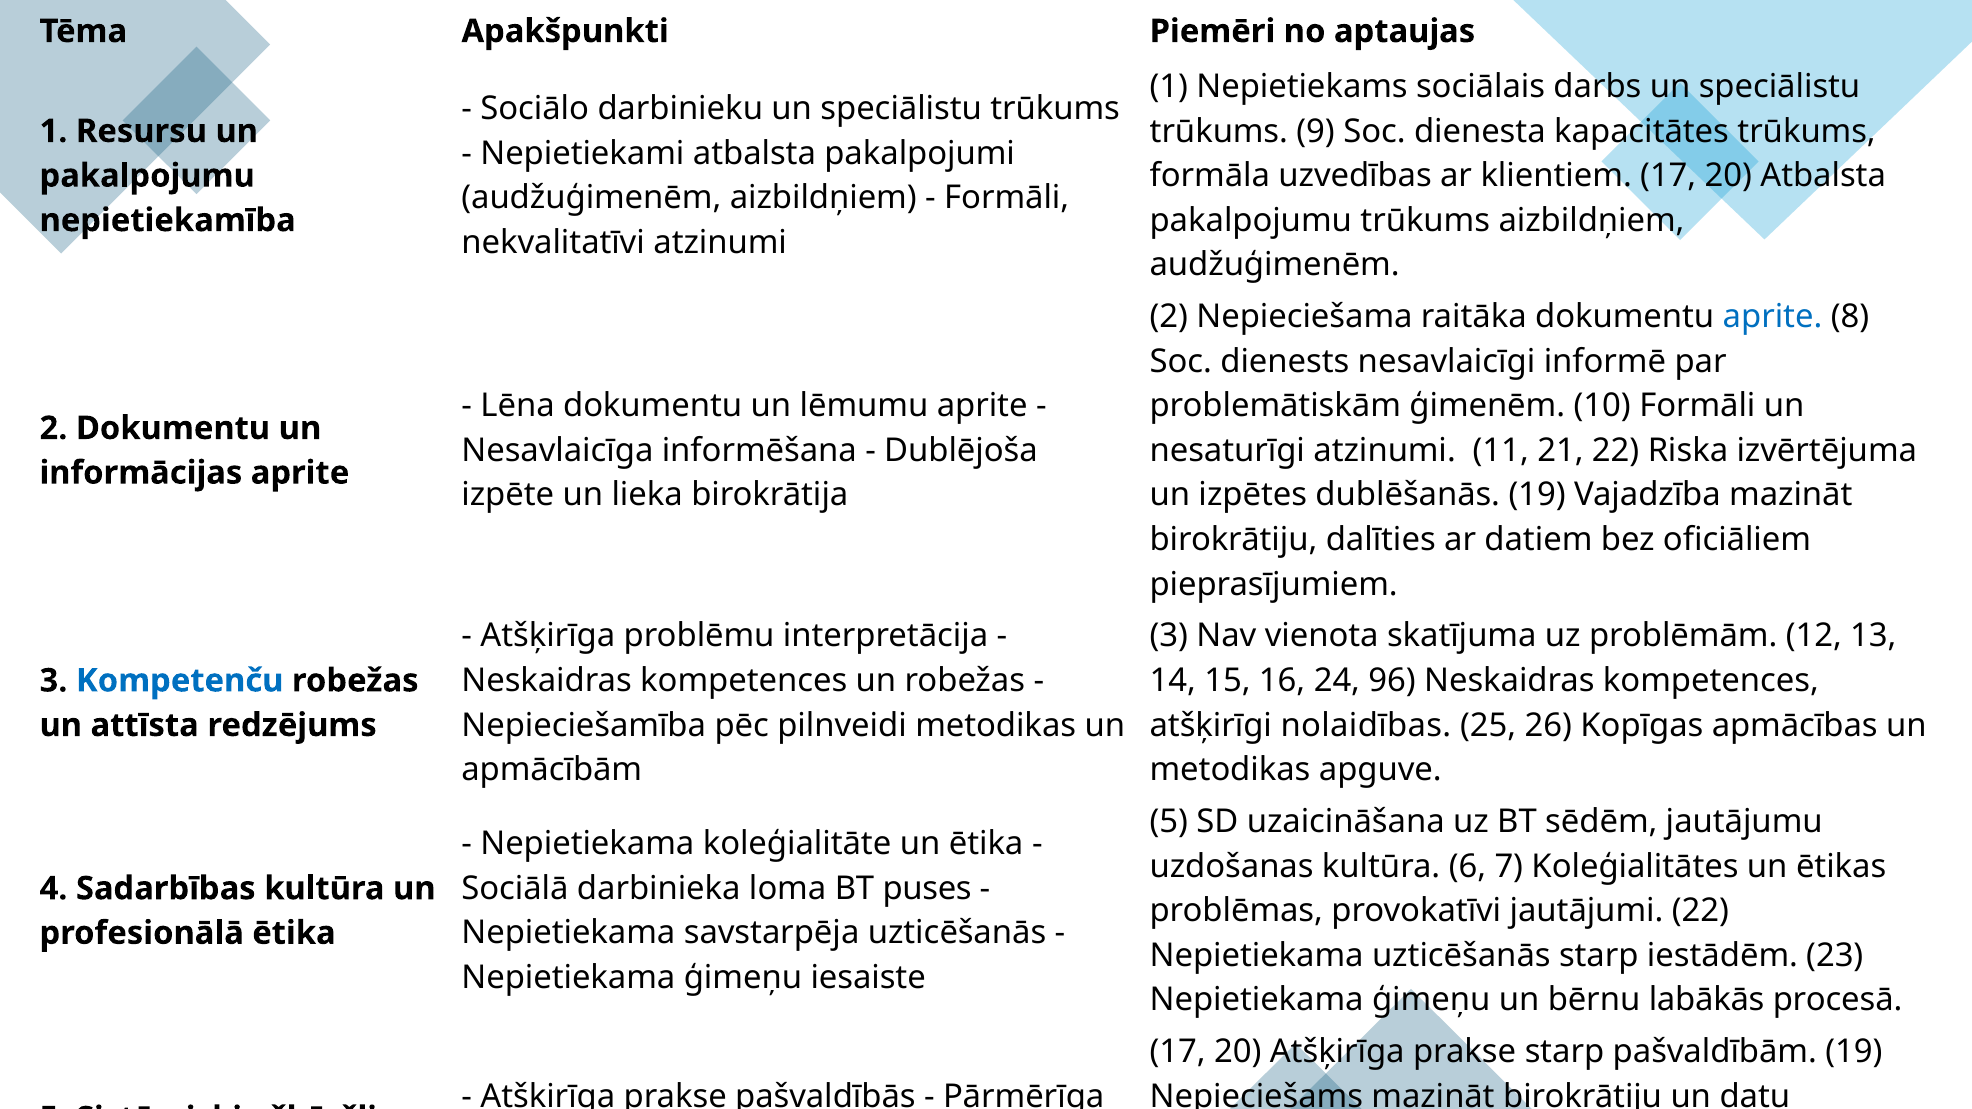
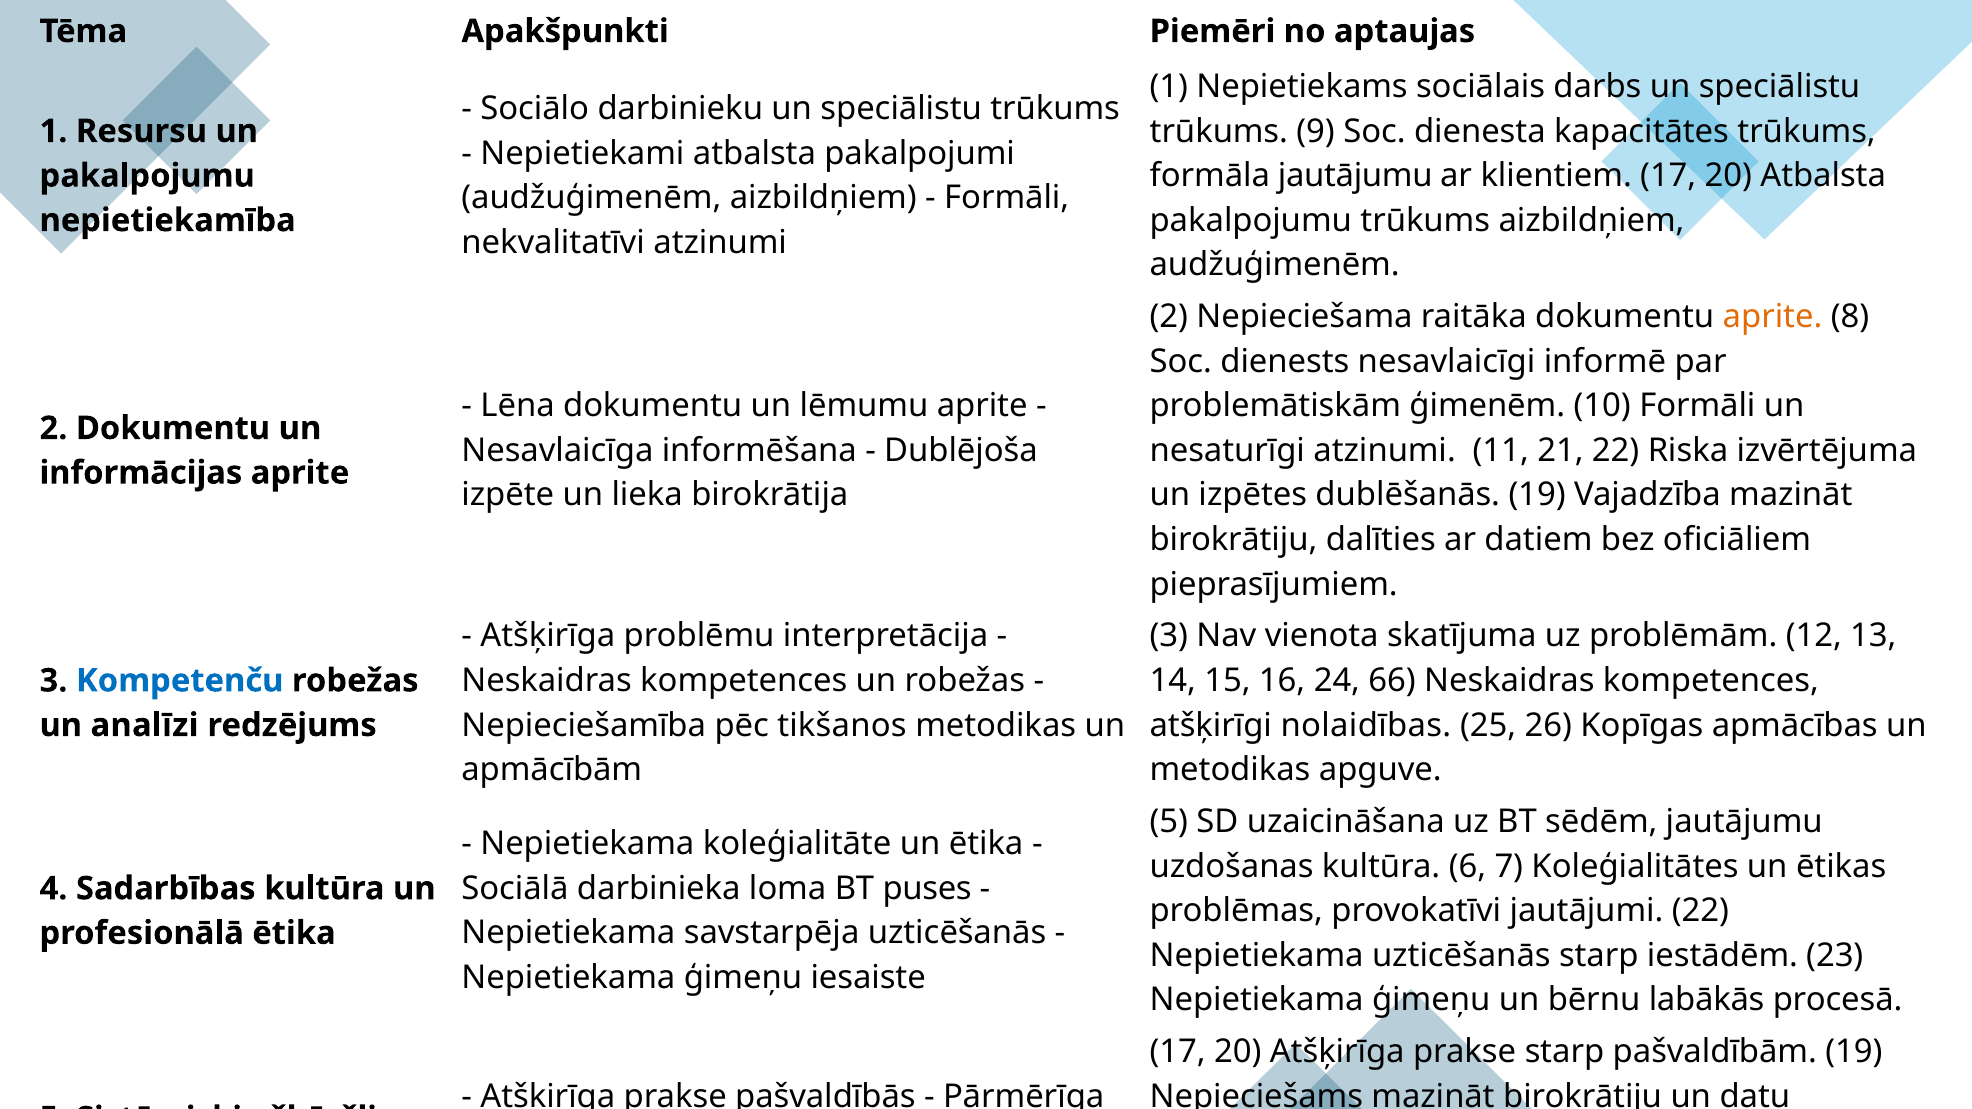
formāla uzvedības: uzvedības -> jautājumu (1355, 176)
aprite colour: blue -> orange (1773, 317)
96: 96 -> 66 (1392, 681)
pēc pilnveidi: pilnveidi -> tikšanos (842, 725)
attīsta: attīsta -> analīzi (144, 725)
